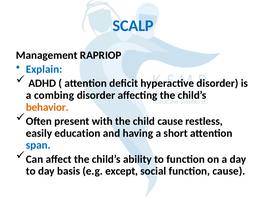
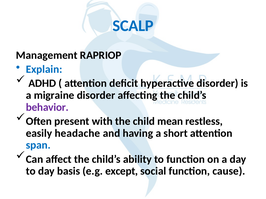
combing: combing -> migraine (54, 95)
behavior colour: orange -> purple (47, 107)
child cause: cause -> mean (170, 122)
education: education -> headache (77, 134)
